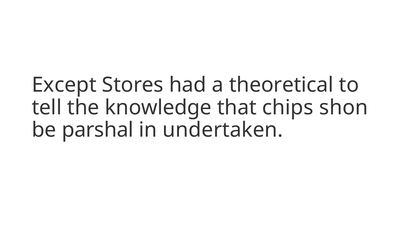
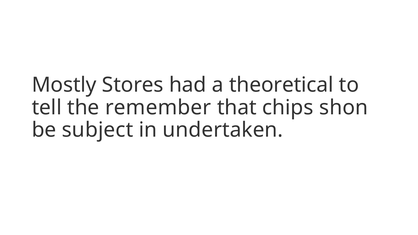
Except: Except -> Mostly (64, 85)
knowledge: knowledge -> remember (158, 108)
parshal: parshal -> subject (98, 130)
